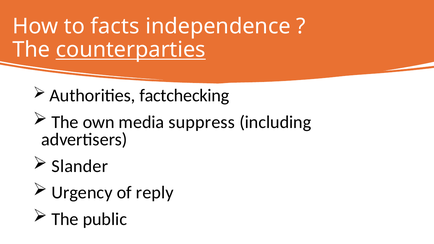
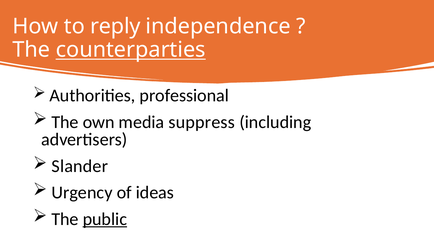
facts: facts -> reply (115, 26)
factchecking: factchecking -> professional (184, 96)
reply: reply -> ideas (155, 193)
public underline: none -> present (105, 219)
